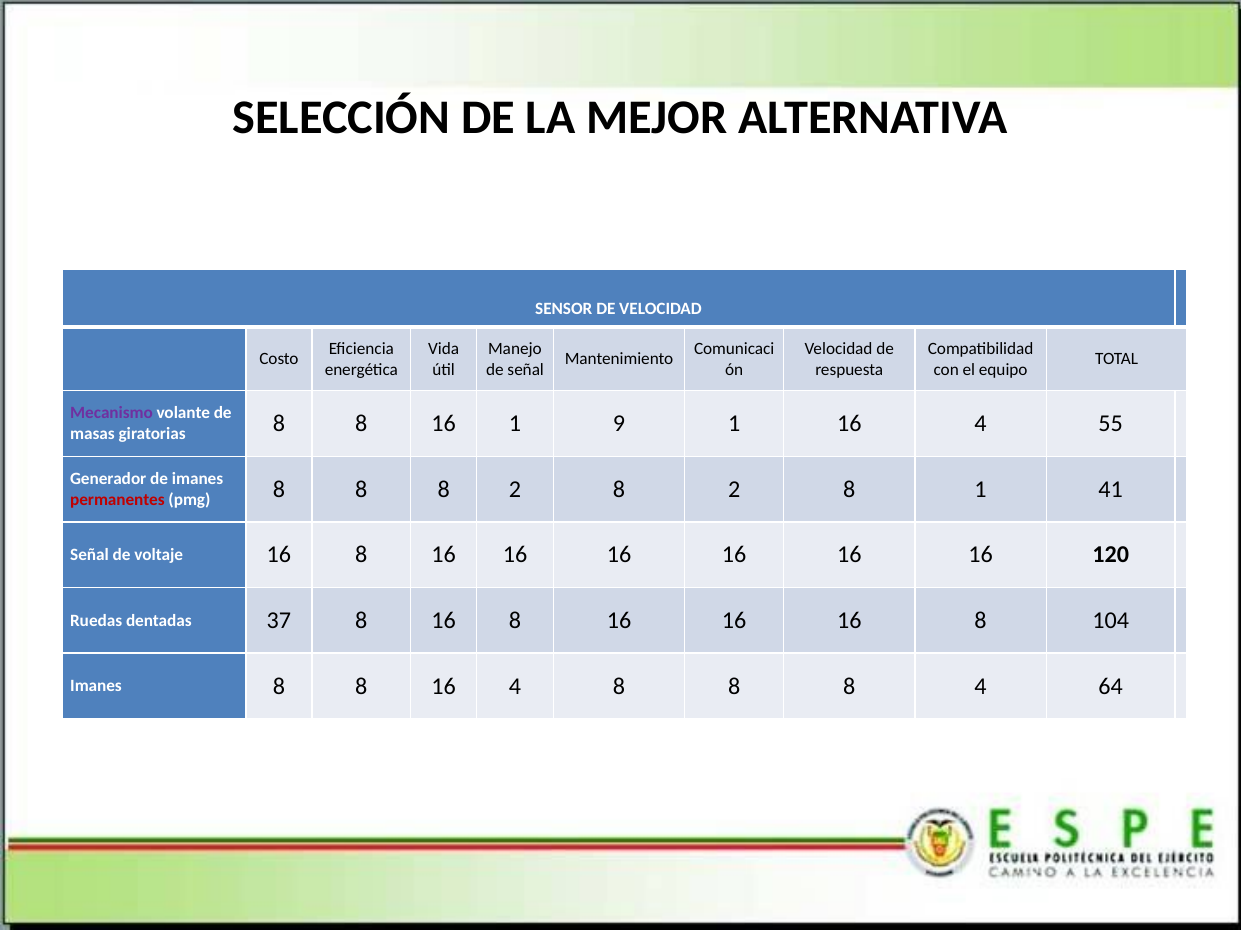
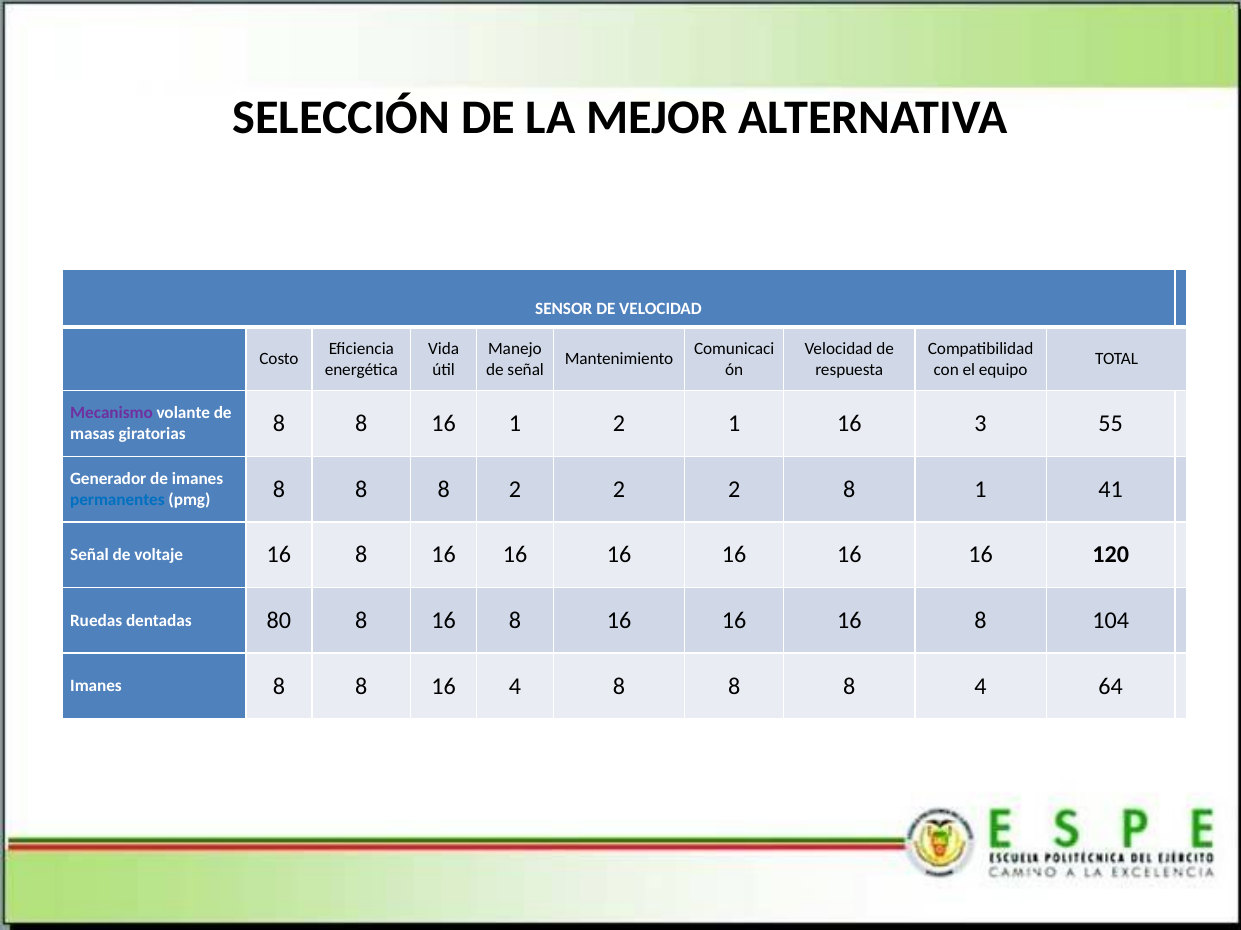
1 9: 9 -> 2 (619, 424)
1 16 4: 4 -> 3 (981, 424)
permanentes colour: red -> blue (117, 500)
8 8 2 8: 8 -> 2 (619, 490)
37: 37 -> 80 (279, 621)
